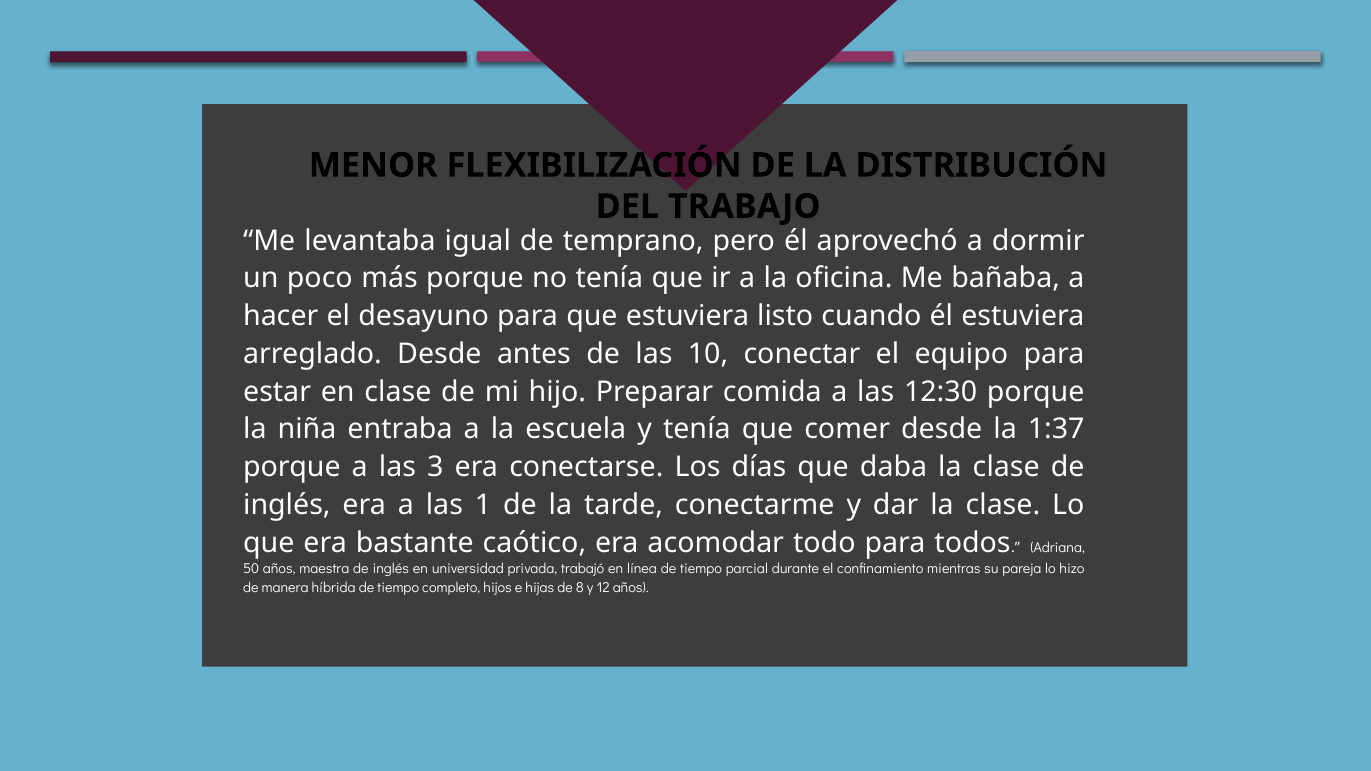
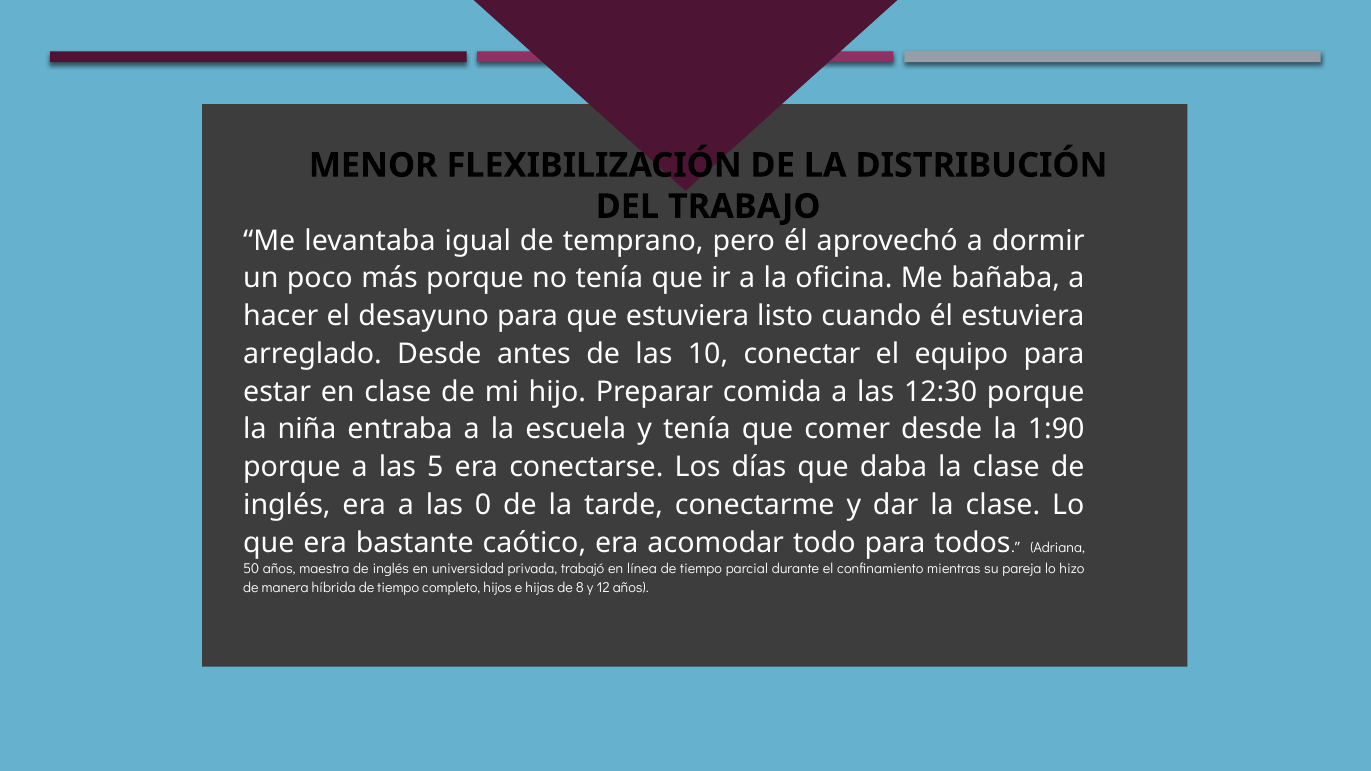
1:37: 1:37 -> 1:90 (1056, 430)
3: 3 -> 5 (435, 467)
1: 1 -> 0 (483, 505)
